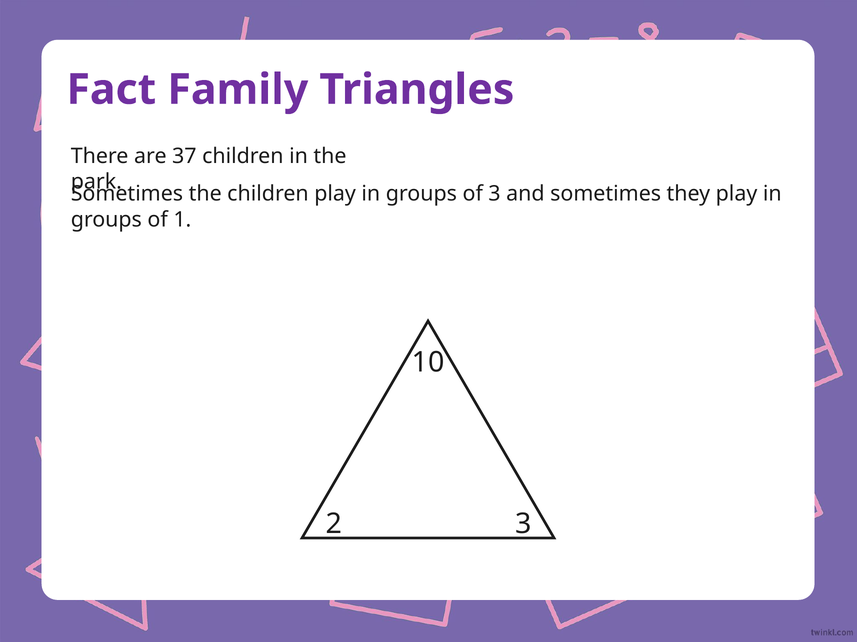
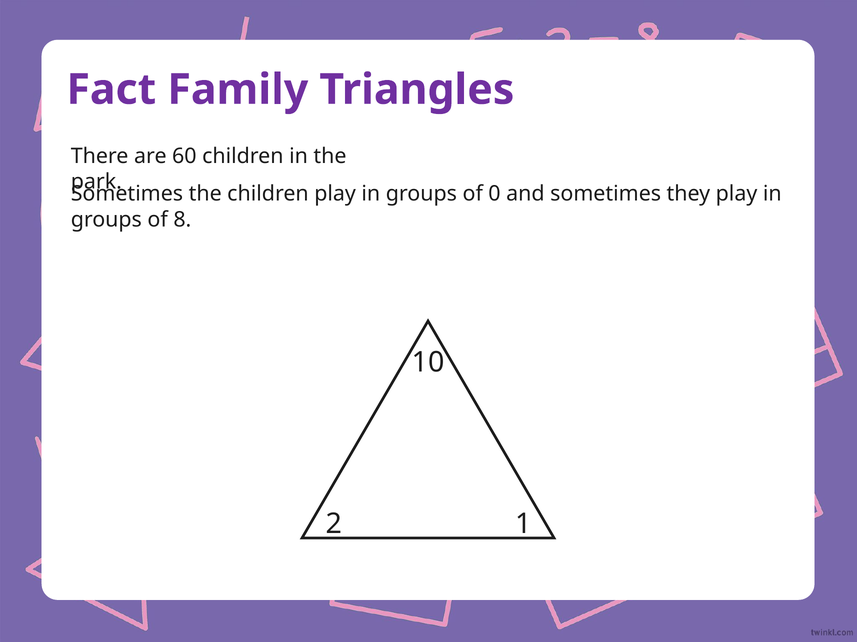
37: 37 -> 60 (184, 156)
of 3: 3 -> 0 (494, 194)
1: 1 -> 8 (182, 220)
2 3: 3 -> 1 (523, 524)
